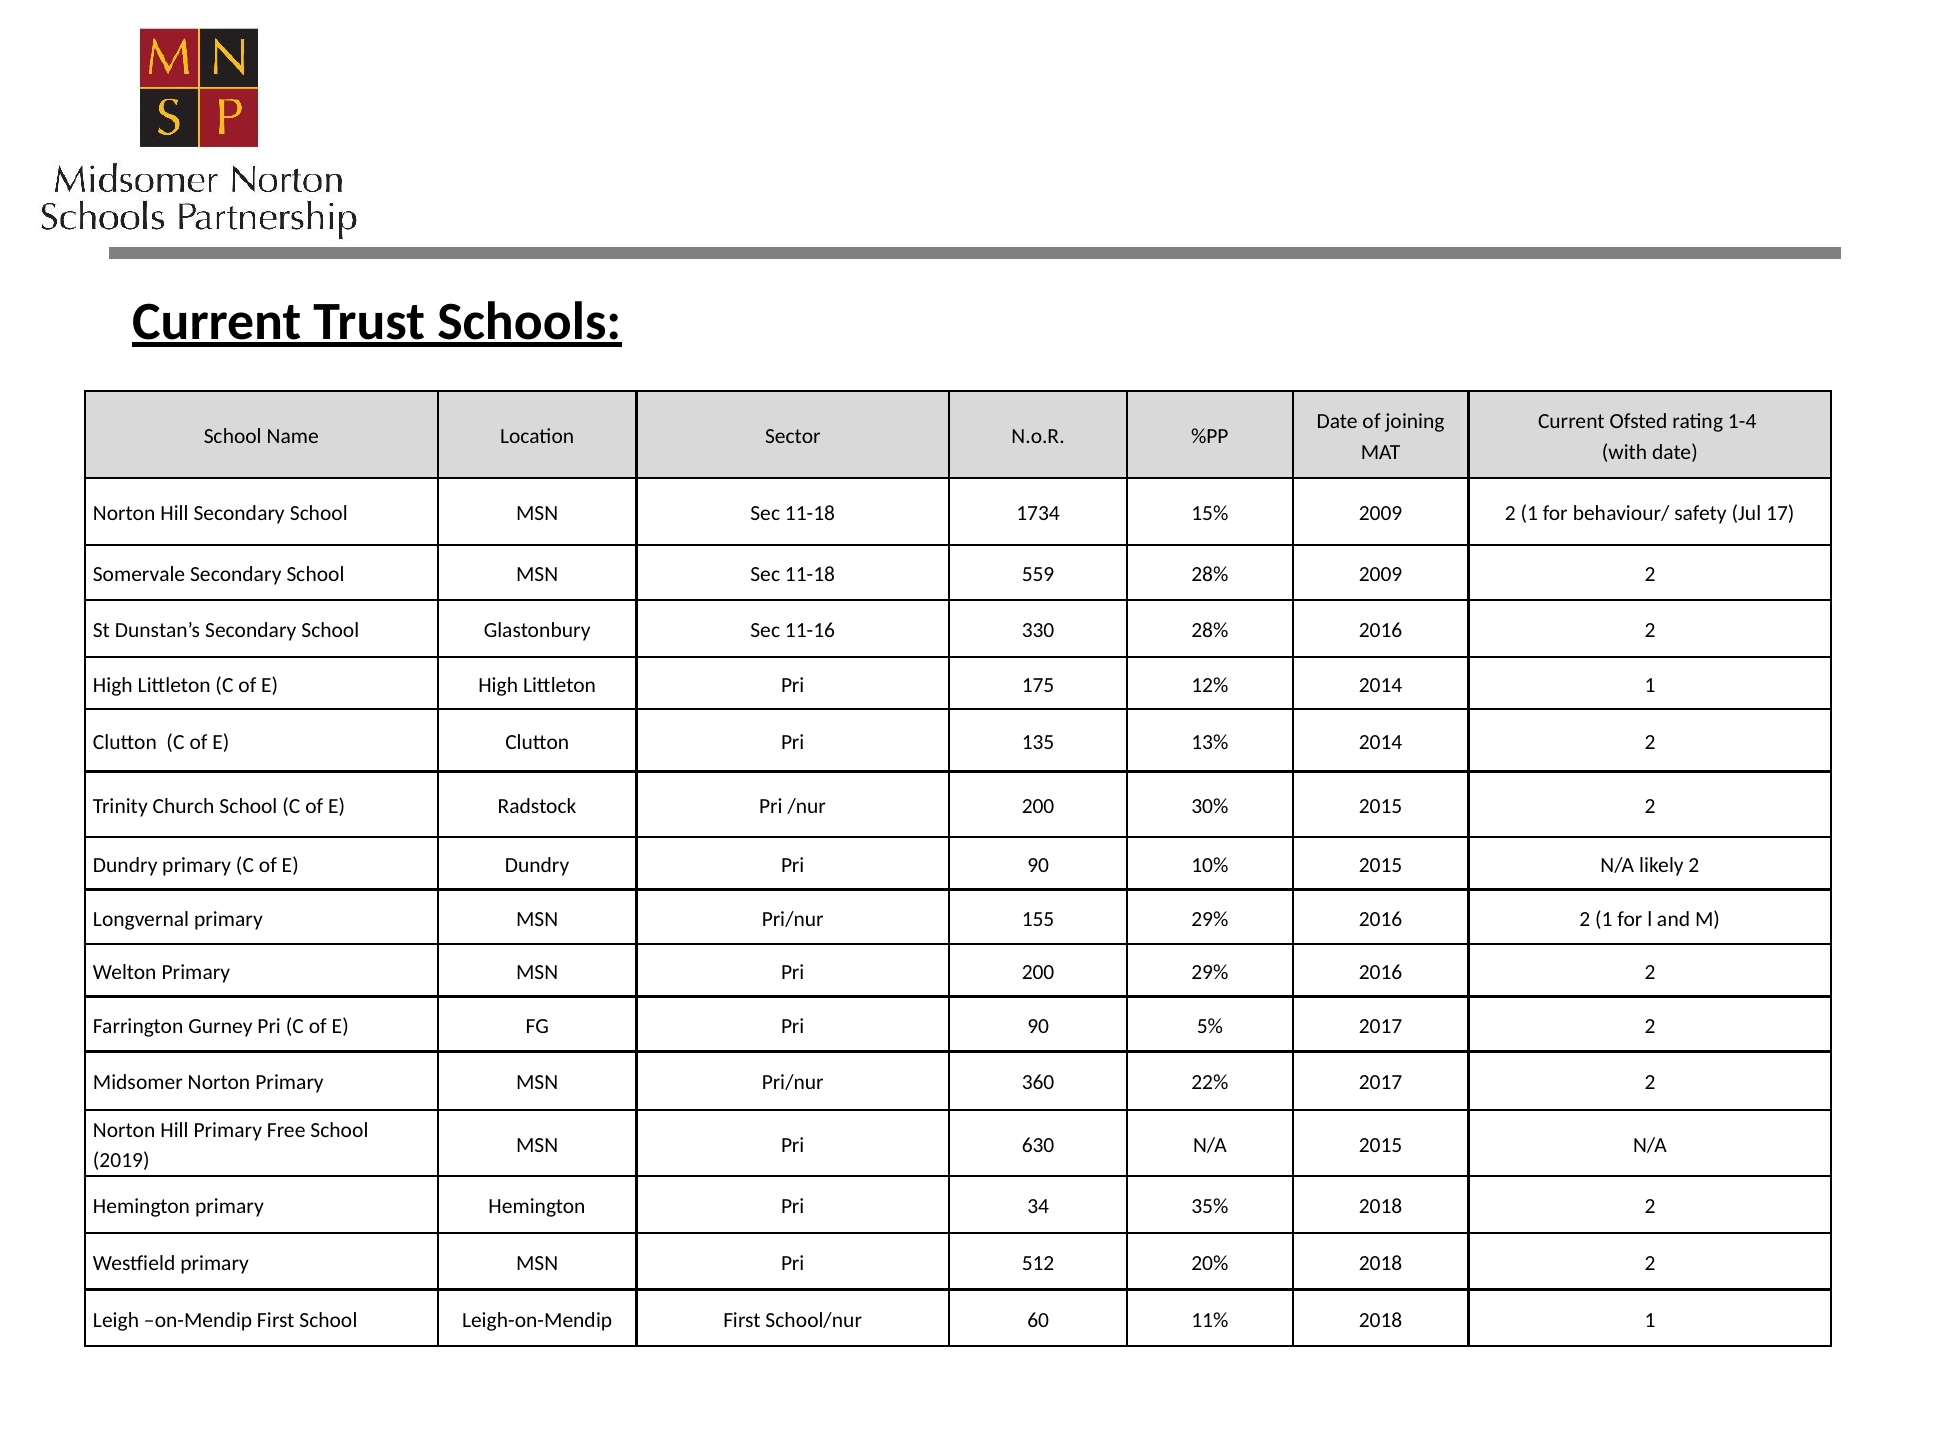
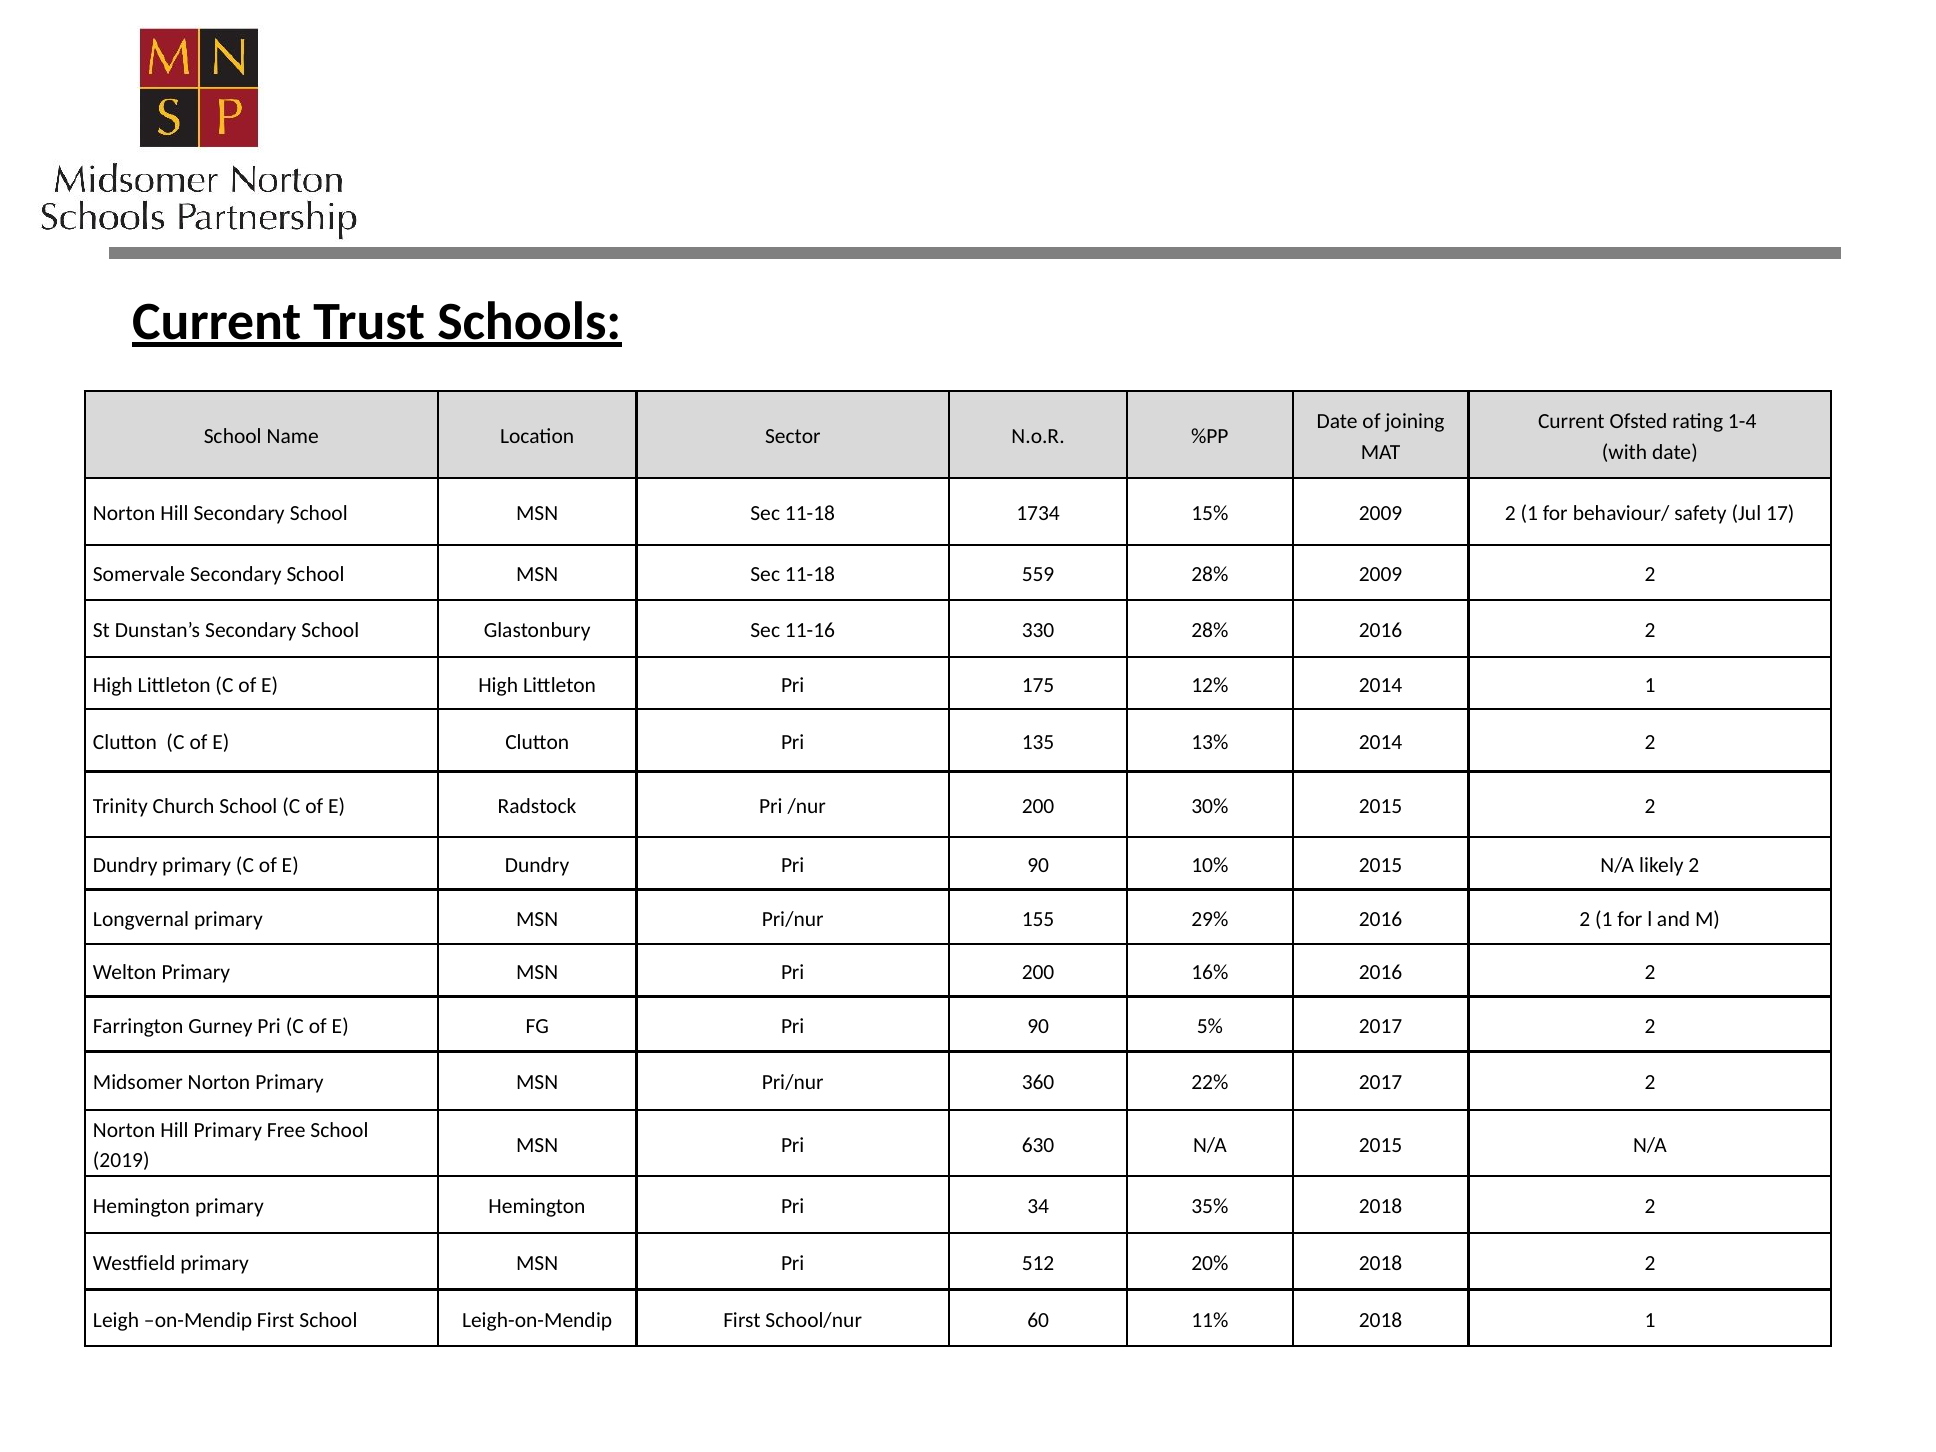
200 29%: 29% -> 16% (1210, 973)
